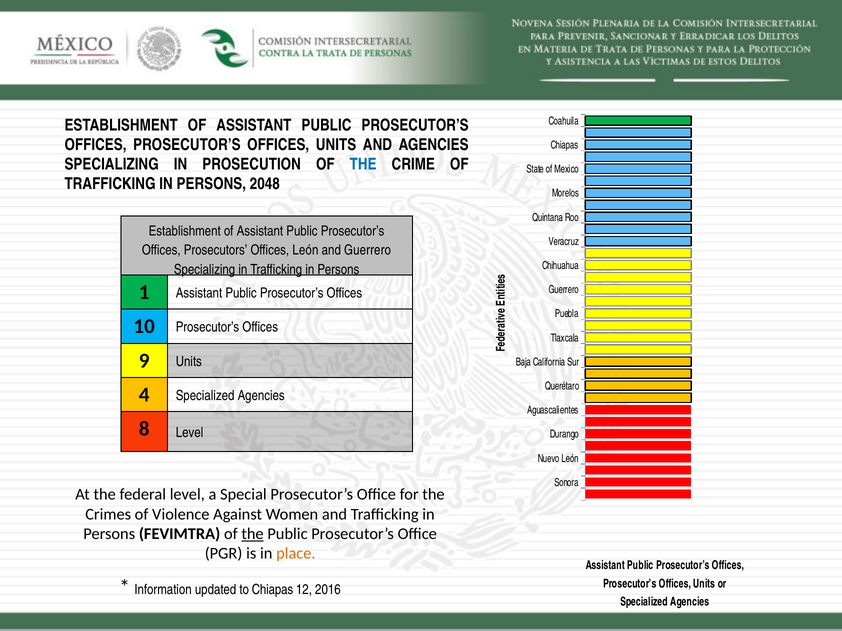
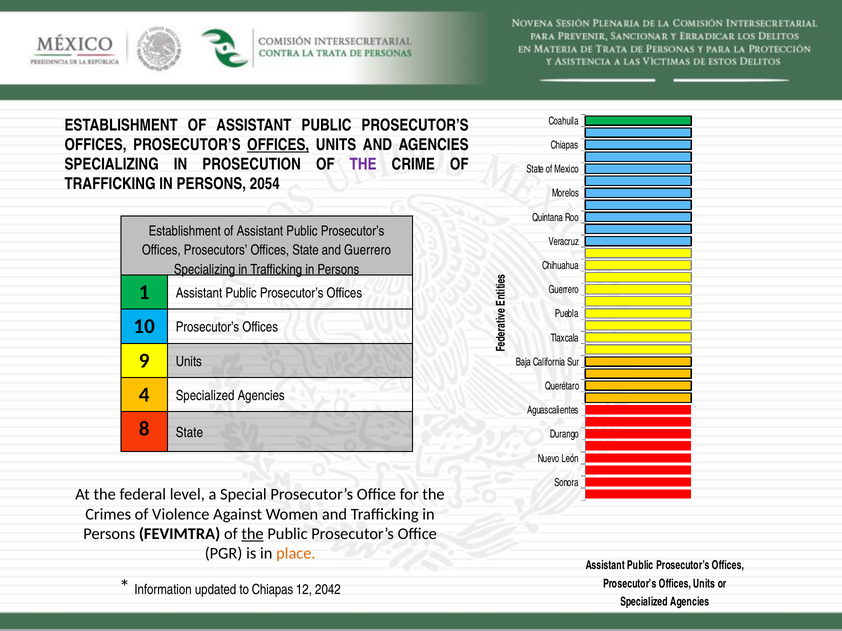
OFFICES underline: none -> present (278, 145)
THE colour: blue -> purple (363, 165)
2048: 2048 -> 2054 (265, 184)
Offices León: León -> State (306, 250)
8 Level: Level -> State (189, 433)
2016: 2016 -> 2042 (328, 590)
